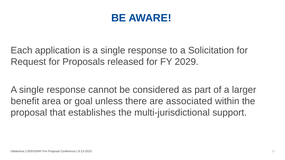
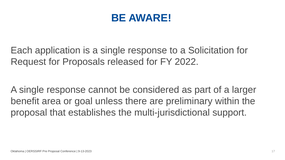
2029: 2029 -> 2022 (187, 62)
associated: associated -> preliminary (189, 101)
